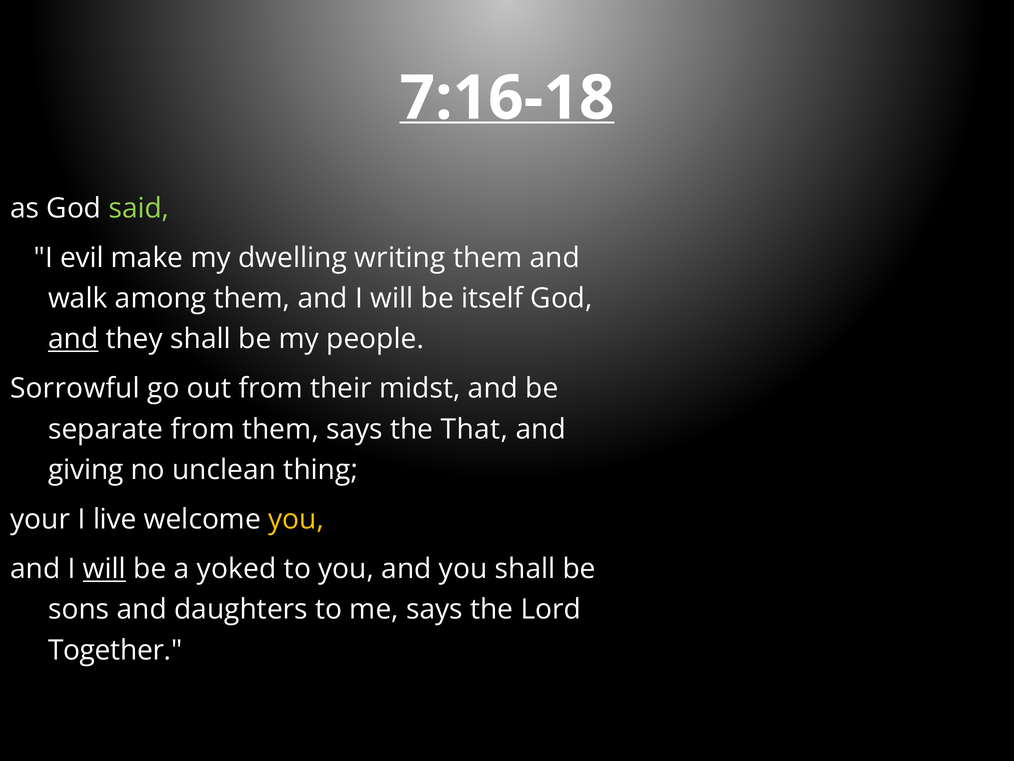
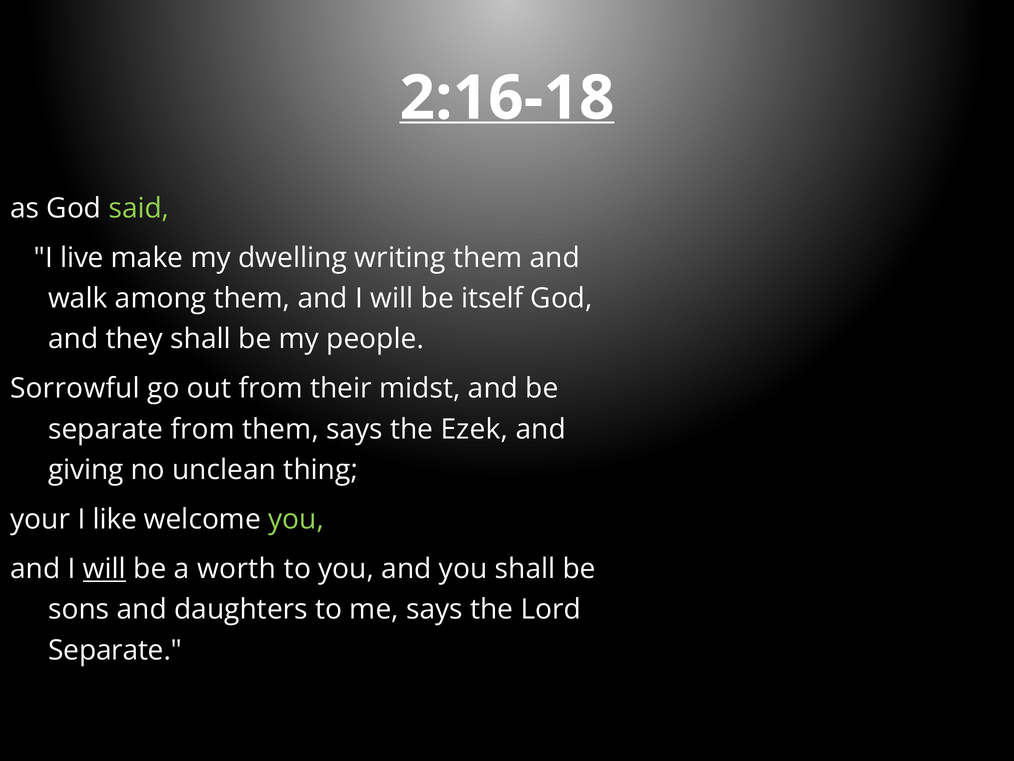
7:16-18: 7:16-18 -> 2:16-18 (507, 98)
evil: evil -> live (82, 258)
and underline: present -> none (73, 339)
That: That -> Ezek (474, 429)
live: live -> like (115, 519)
you colour: yellow -> light green (296, 519)
yoked: yoked -> worth (237, 569)
Together: Together -> Separate (115, 650)
